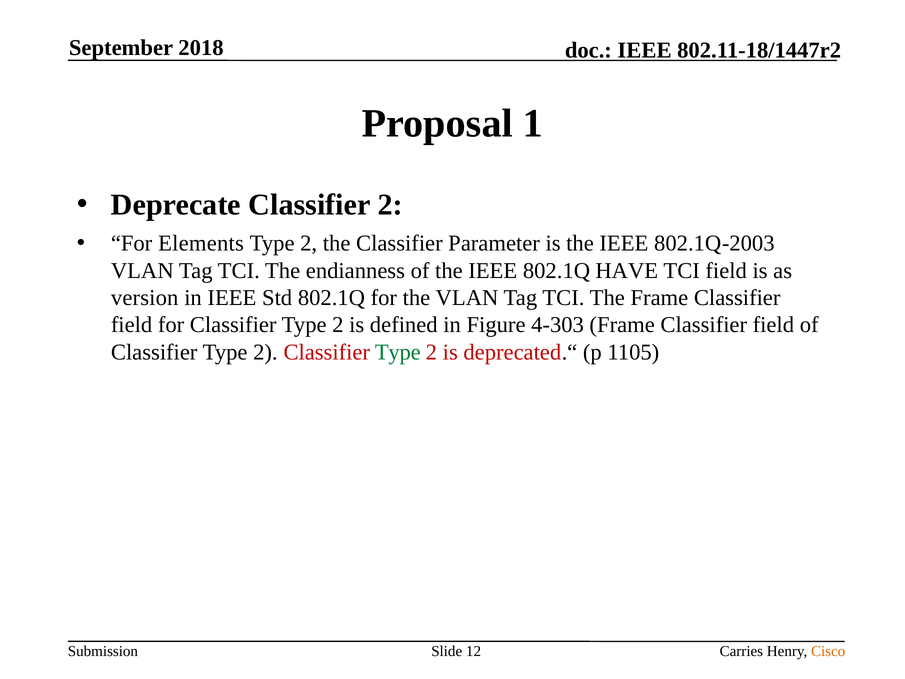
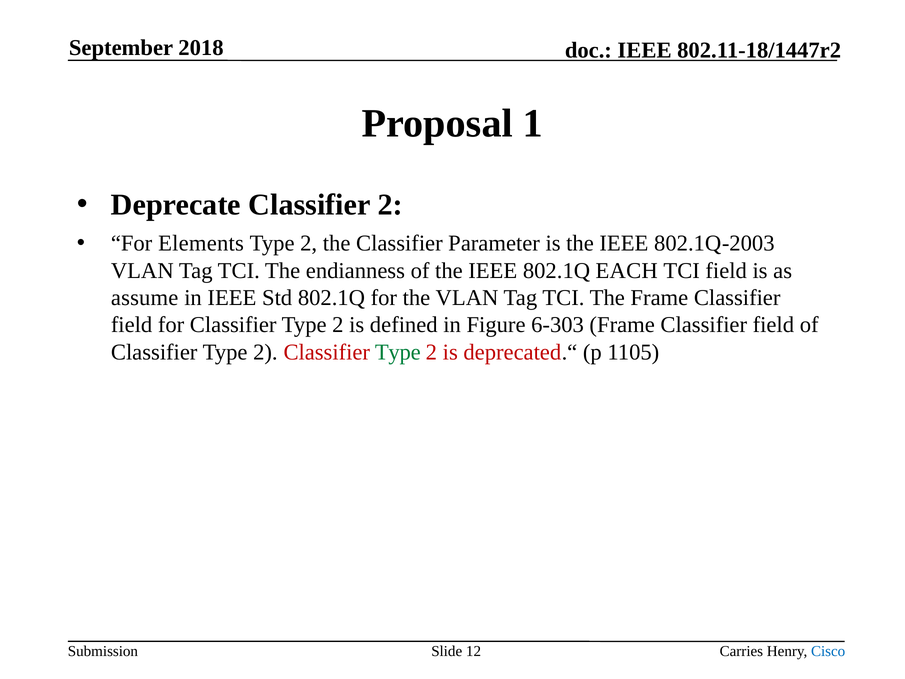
HAVE: HAVE -> EACH (627, 271)
version: version -> assume (145, 298)
4-303: 4-303 -> 6-303 (558, 325)
Cisco colour: orange -> blue (828, 651)
